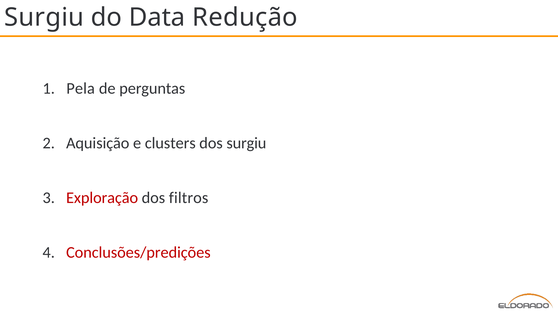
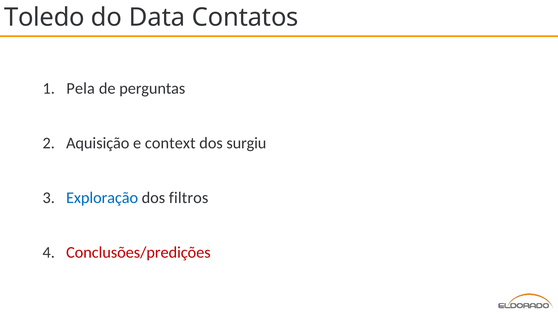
Surgiu: Surgiu -> Toledo (44, 17)
Redução: Redução -> Contatos (245, 17)
clusters: clusters -> context (170, 143)
Exploração colour: red -> blue (102, 198)
